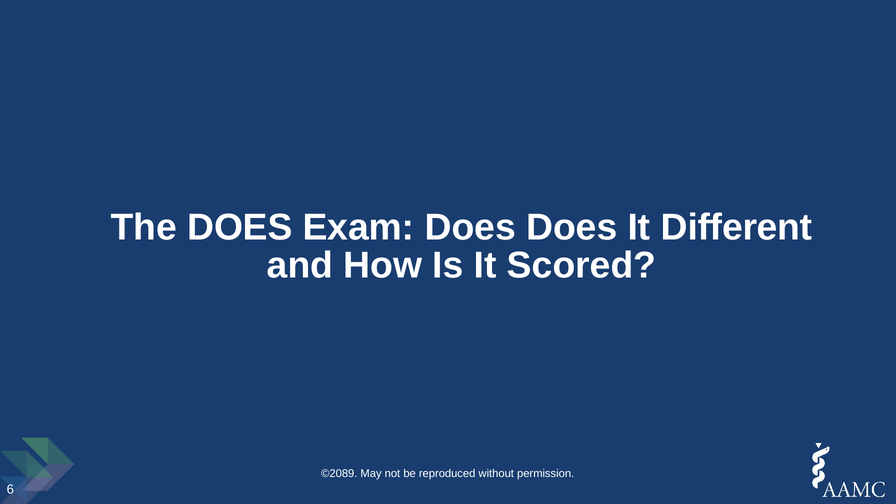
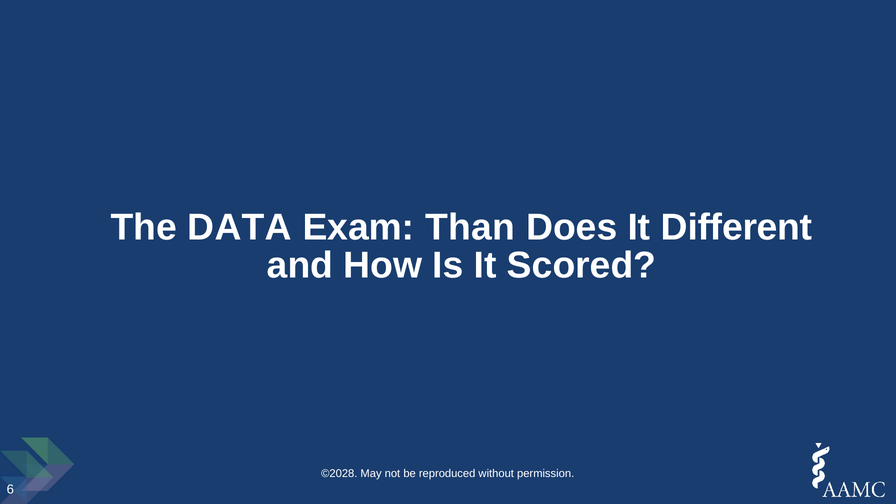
The DOES: DOES -> DATA (240, 227)
Exam Does: Does -> Than (470, 227)
©2089: ©2089 -> ©2028 (339, 474)
